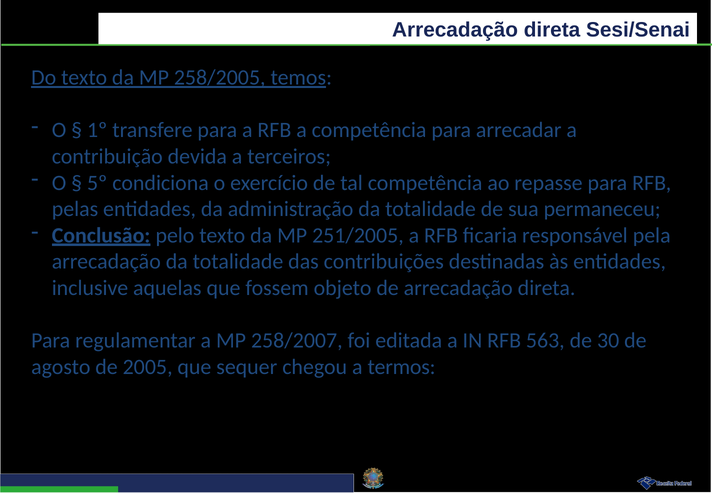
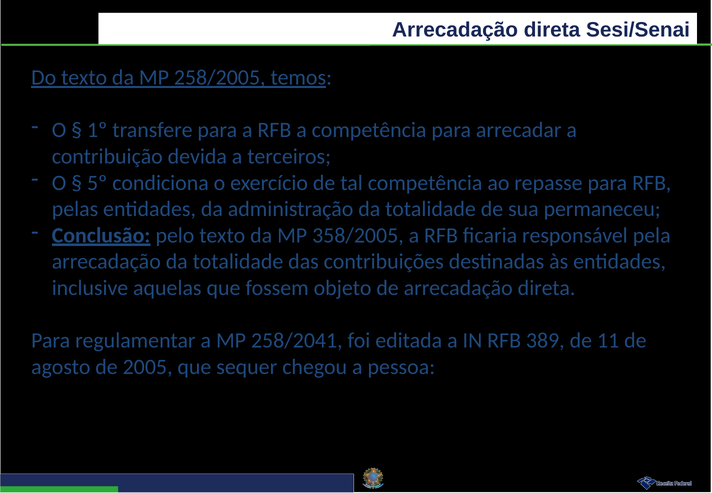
251/2005: 251/2005 -> 358/2005 (358, 235)
258/2007: 258/2007 -> 258/2041 (297, 340)
563: 563 -> 389 (545, 340)
30: 30 -> 11 (608, 340)
termos: termos -> pessoa (401, 367)
